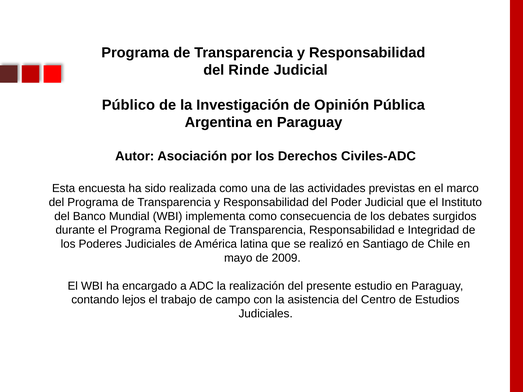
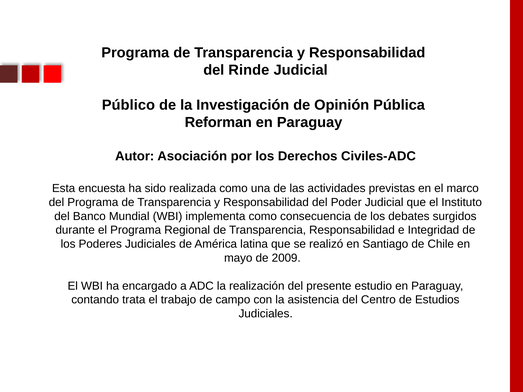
Argentina: Argentina -> Reforman (218, 122)
lejos: lejos -> trata (134, 300)
